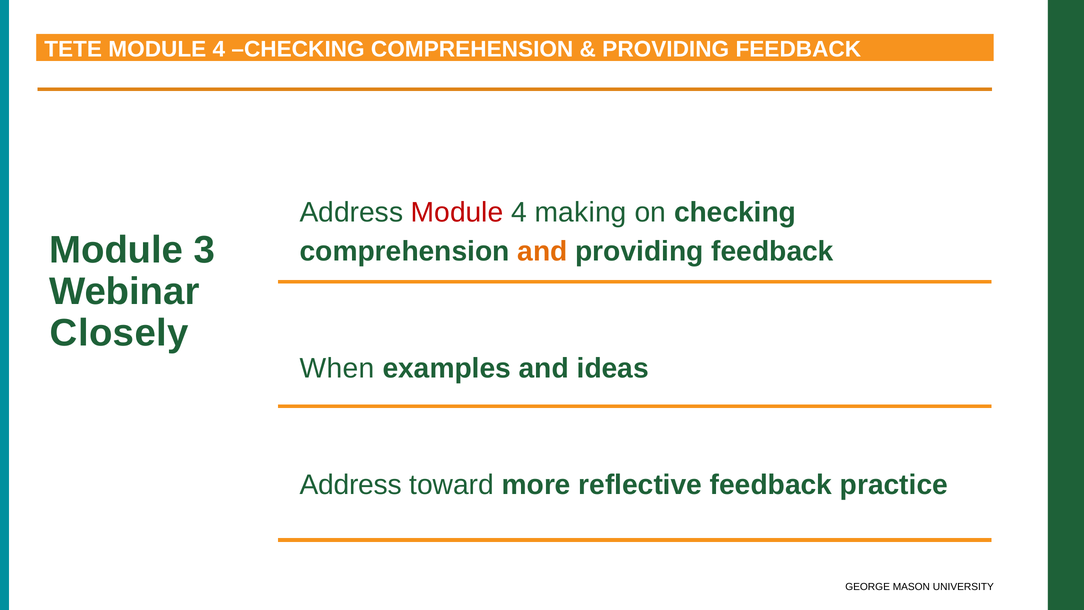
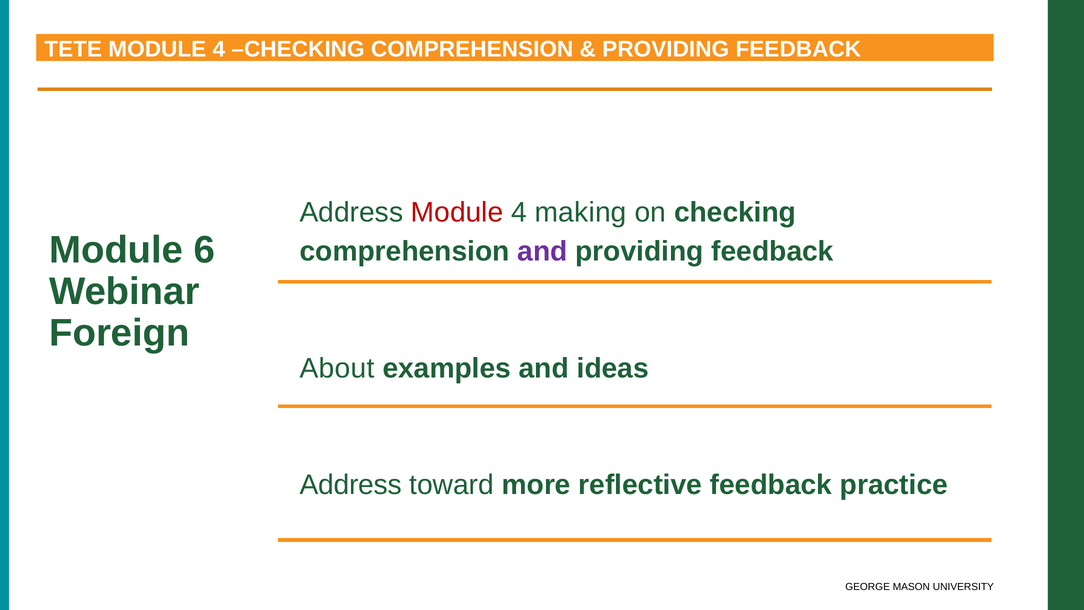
3: 3 -> 6 (204, 250)
and colour: orange -> purple (542, 251)
Closely: Closely -> Foreign (119, 333)
When: When -> About (337, 368)
